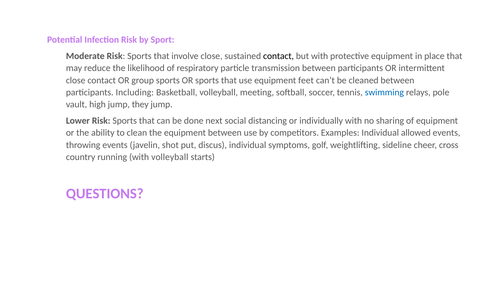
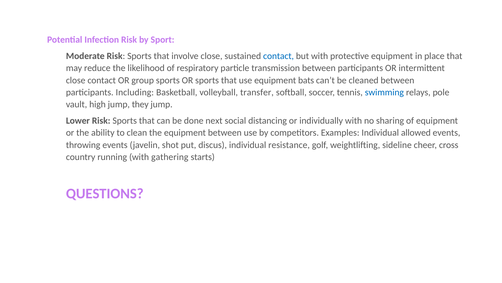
contact colour: black -> blue (279, 56)
feet: feet -> bats (306, 80)
meeting: meeting -> transfer (257, 92)
symptoms: symptoms -> resistance (289, 145)
with volleyball: volleyball -> gathering (170, 157)
